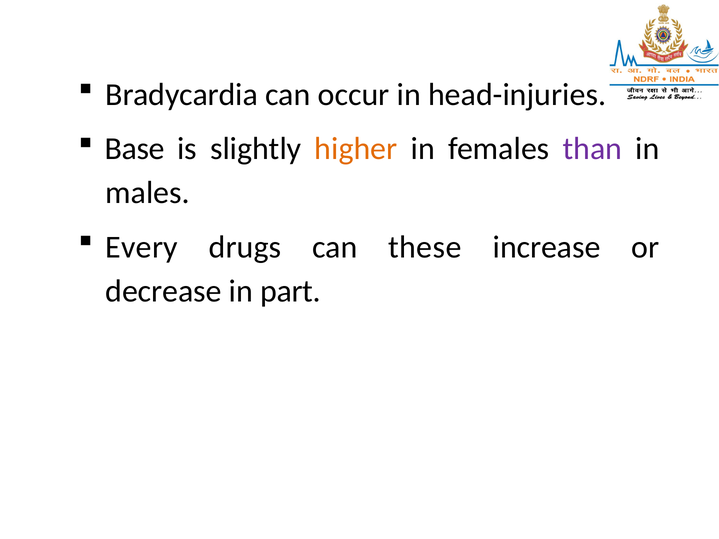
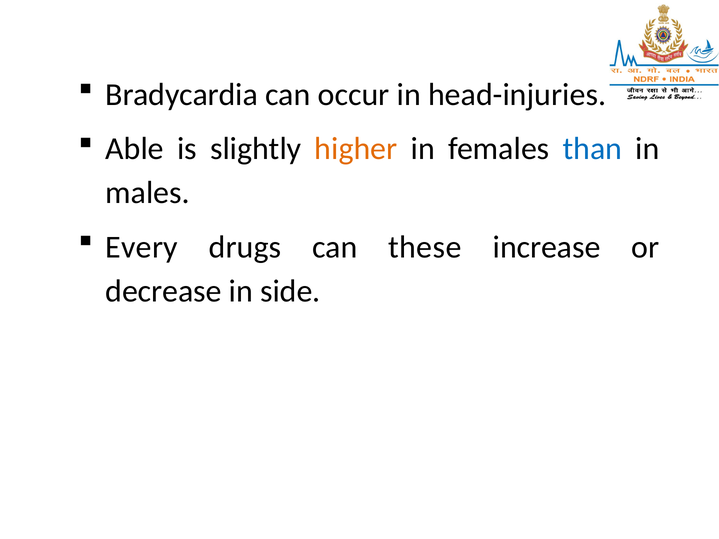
Base: Base -> Able (135, 149)
than colour: purple -> blue (592, 149)
part: part -> side (290, 291)
